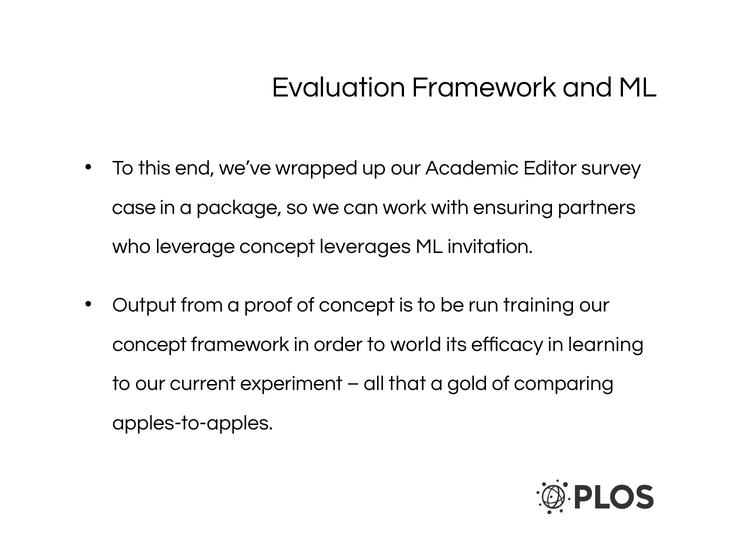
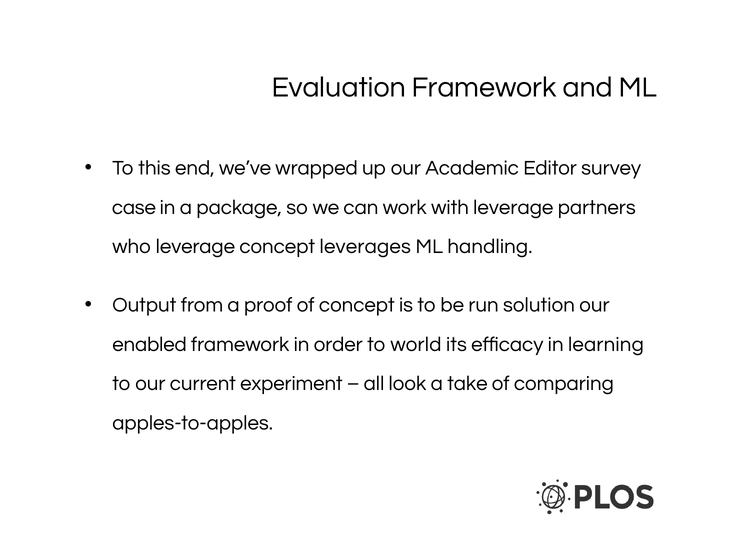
with ensuring: ensuring -> leverage (513, 207)
invitation: invitation -> handling (490, 247)
training: training -> solution (539, 305)
concept: concept -> enabled (150, 344)
that: that -> look (407, 384)
gold: gold -> take (467, 384)
